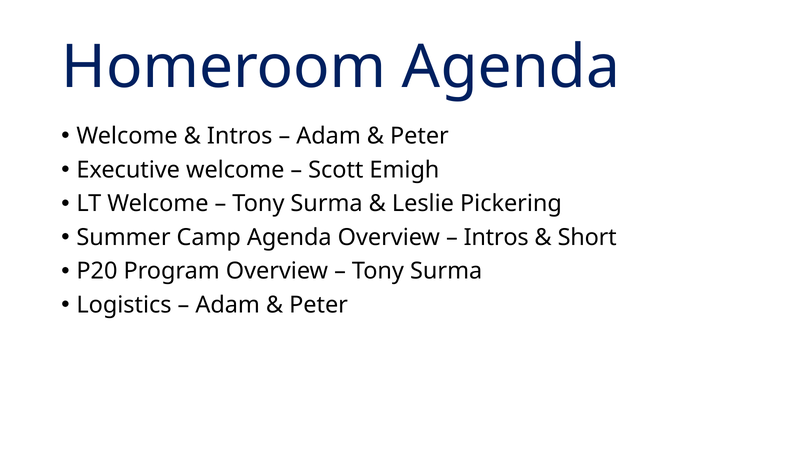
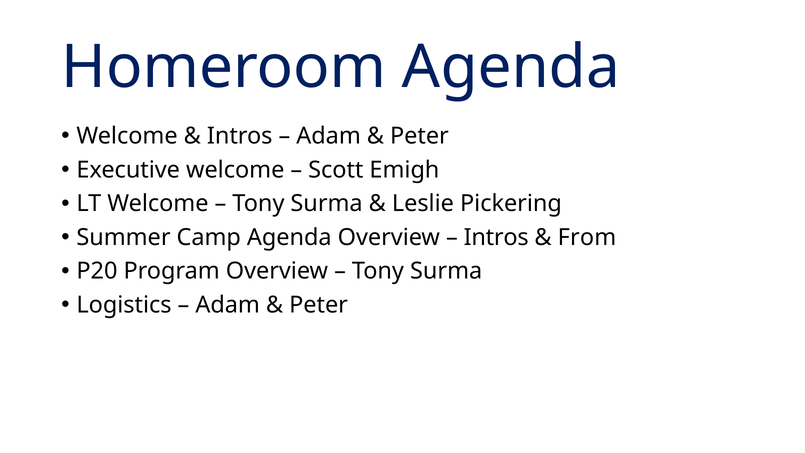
Short: Short -> From (587, 237)
